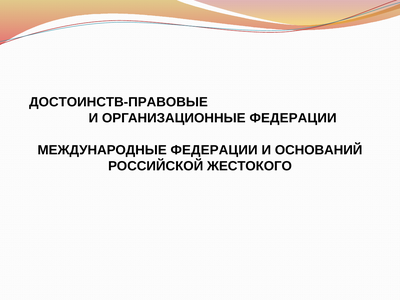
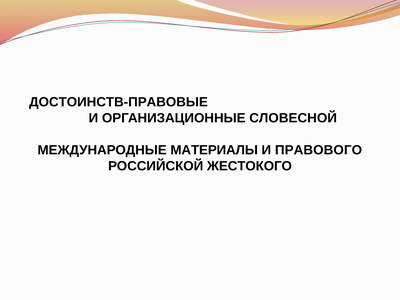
ОРГАНИЗАЦИОННЫЕ ФЕДЕРАЦИИ: ФЕДЕРАЦИИ -> СЛОВЕСНОЙ (293, 118)
МЕЖДУНАРОДНЫЕ ФЕДЕРАЦИИ: ФЕДЕРАЦИИ -> МАТЕРИАЛЫ (214, 150)
ОСНОВАНИЙ: ОСНОВАНИЙ -> ПРАВОВОГО (319, 150)
